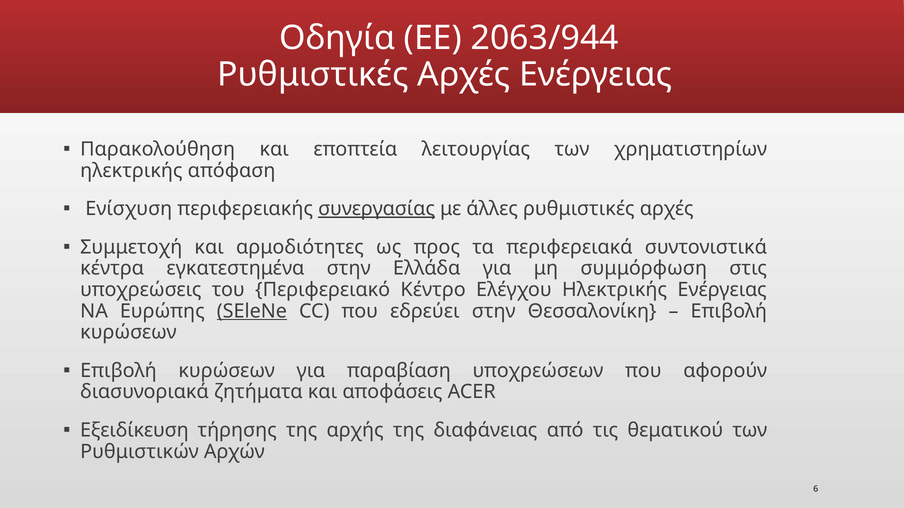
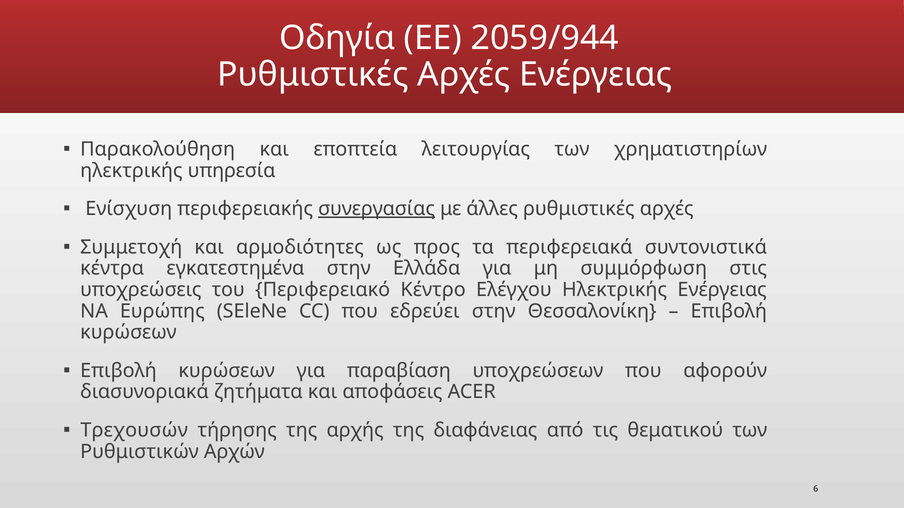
2063/944: 2063/944 -> 2059/944 (545, 38)
απόφαση: απόφαση -> υπηρεσία (232, 171)
SEleNe underline: present -> none (252, 311)
Εξειδίκευση: Εξειδίκευση -> Τρεχουσών (134, 431)
